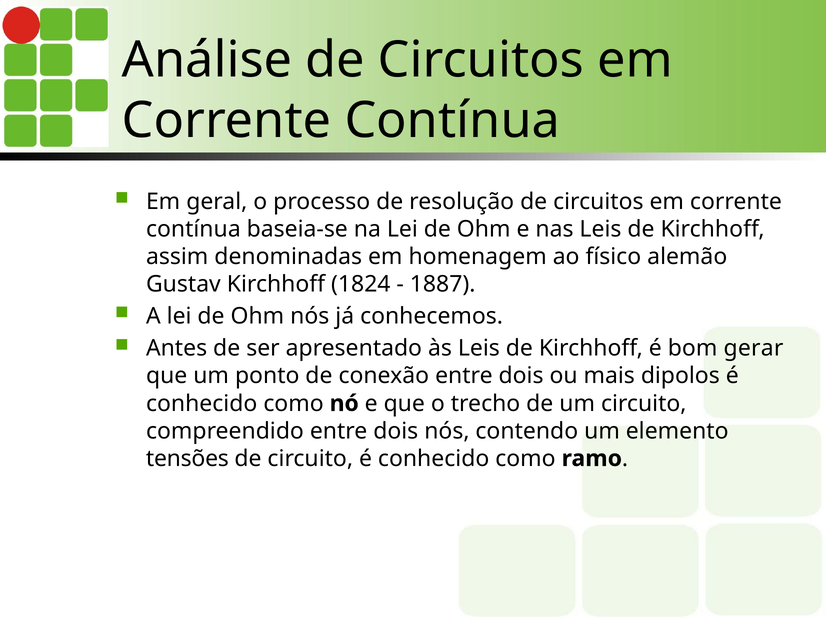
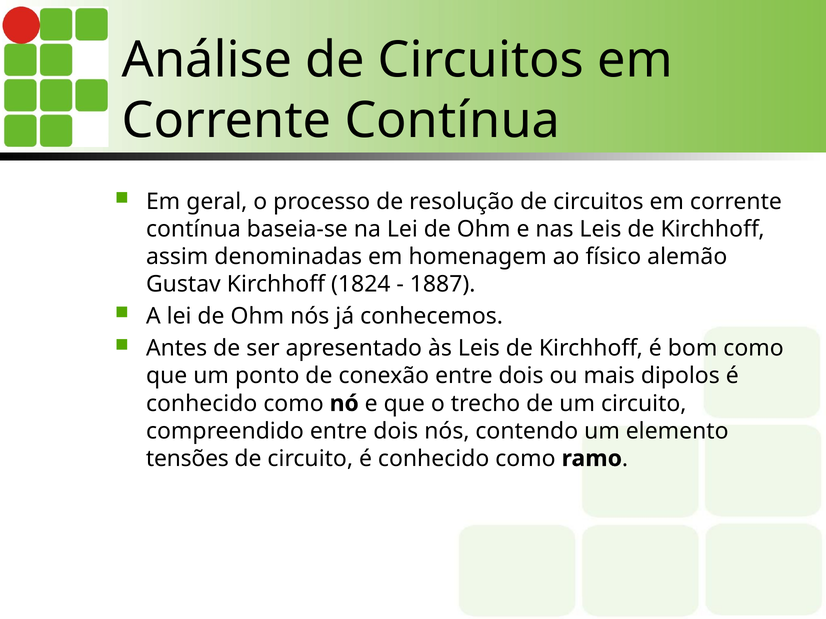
bom gerar: gerar -> como (754, 349)
